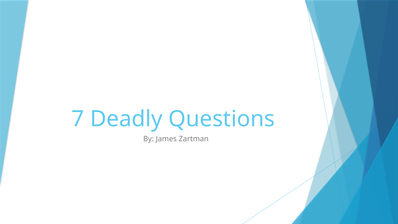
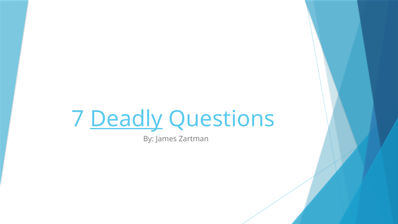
Deadly underline: none -> present (126, 119)
